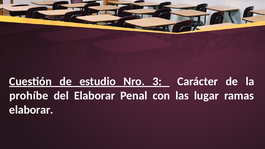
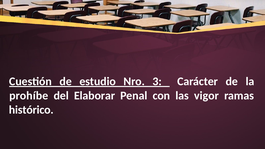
lugar: lugar -> vigor (206, 96)
elaborar: elaborar -> histórico (31, 110)
